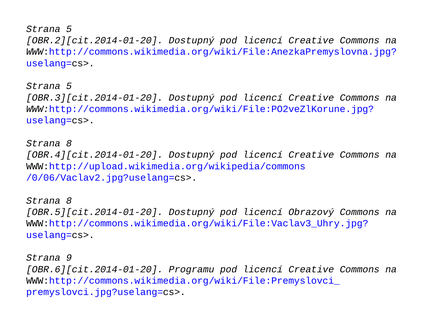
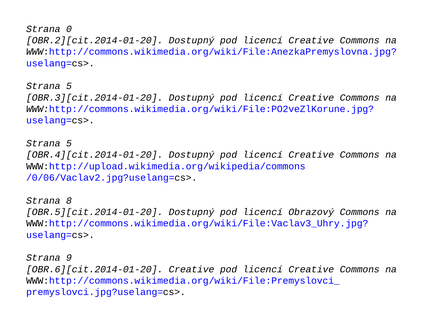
5: 5 -> 0 (69, 29)
8: 8 -> 5 (69, 143)
OBR.6][cit.2014-01-20 Programu: Programu -> Creative (192, 269)
